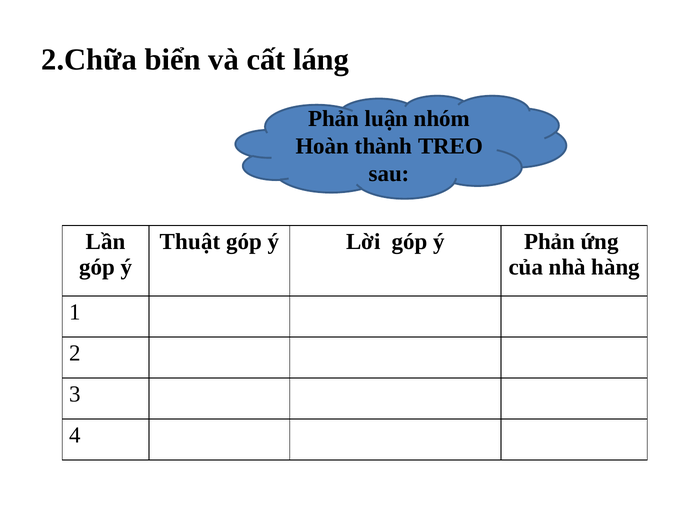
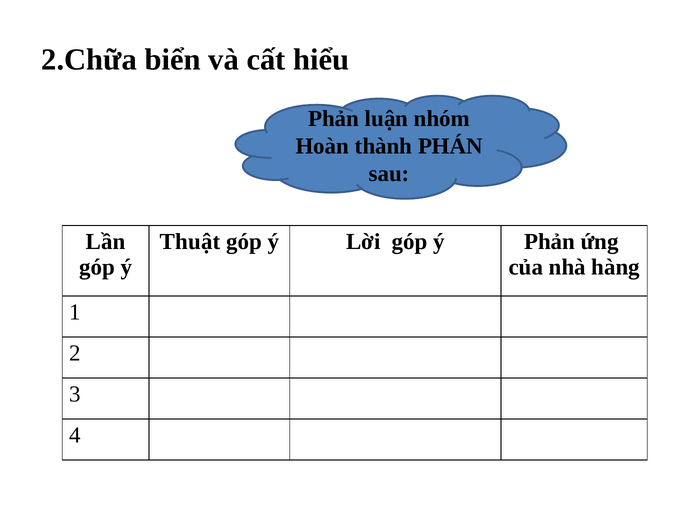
láng: láng -> hiểu (321, 60)
TREO: TREO -> PHÁN (450, 146)
